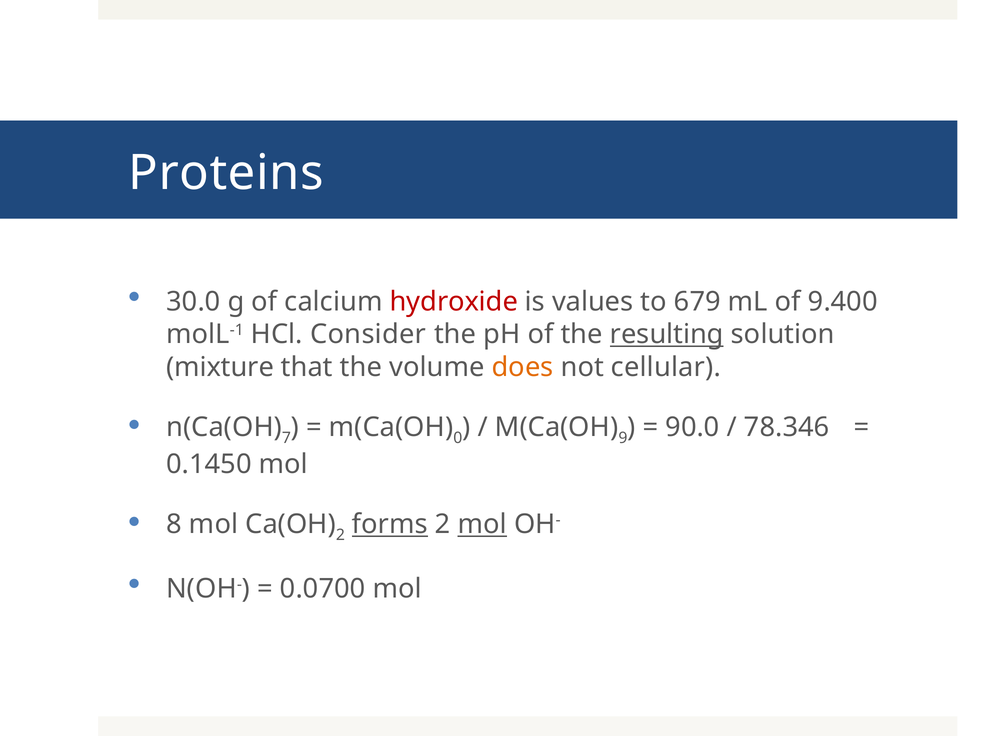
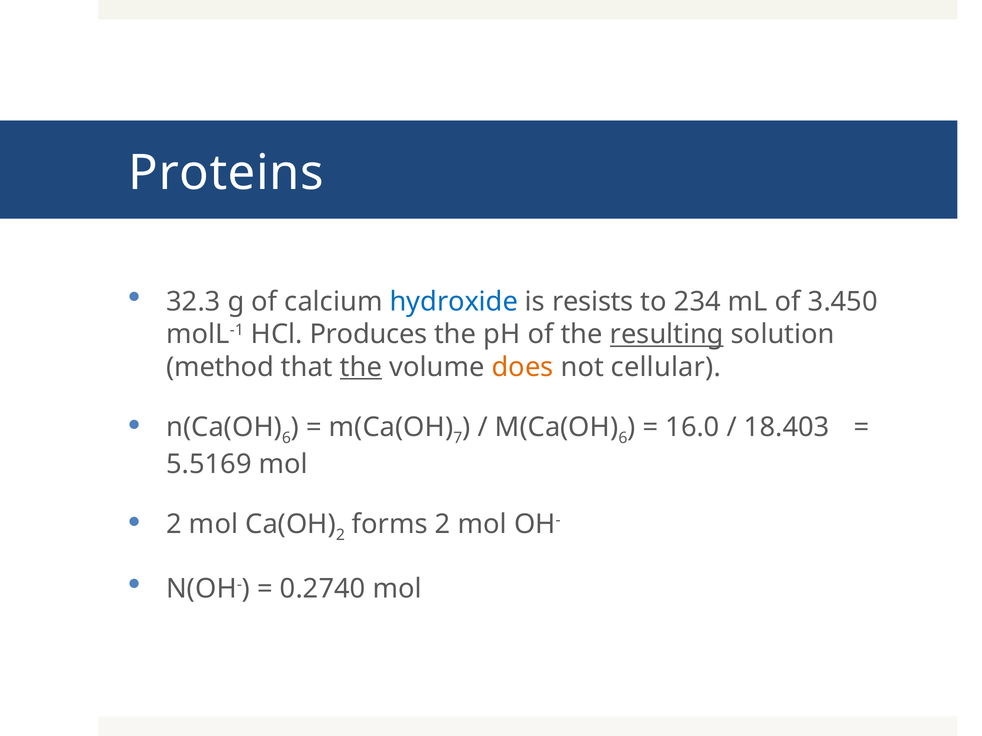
30.0: 30.0 -> 32.3 (193, 302)
hydroxide colour: red -> blue (454, 302)
values: values -> resists (593, 302)
679: 679 -> 234 (697, 302)
9.400: 9.400 -> 3.450 (843, 302)
Consider: Consider -> Produces (368, 335)
mixture: mixture -> method (220, 367)
the underline: none -> present (361, 367)
7: 7 -> 6 (286, 438)
0: 0 -> 7 (458, 438)
9: 9 -> 6 (623, 438)
90.0: 90.0 -> 16.0 (692, 427)
78.346: 78.346 -> 18.403 (787, 427)
0.1450: 0.1450 -> 5.5169 (209, 465)
8: 8 -> 2 (174, 525)
forms underline: present -> none (390, 525)
mol underline: present -> none (482, 525)
0.0700: 0.0700 -> 0.2740 (323, 589)
